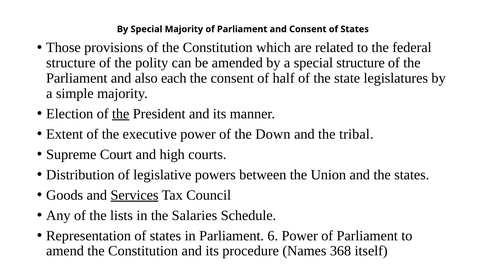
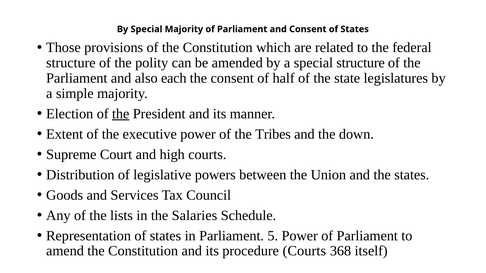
Down: Down -> Tribes (273, 134)
tribal: tribal -> down (356, 134)
Services underline: present -> none (135, 195)
6: 6 -> 5 (273, 236)
procedure Names: Names -> Courts (304, 251)
